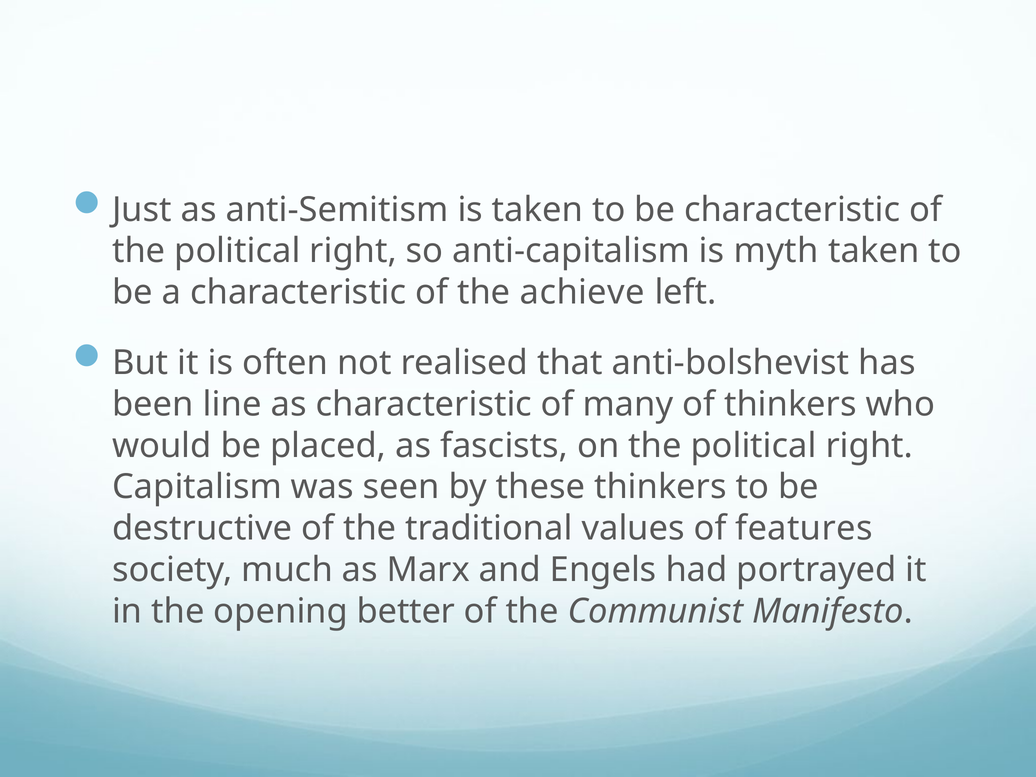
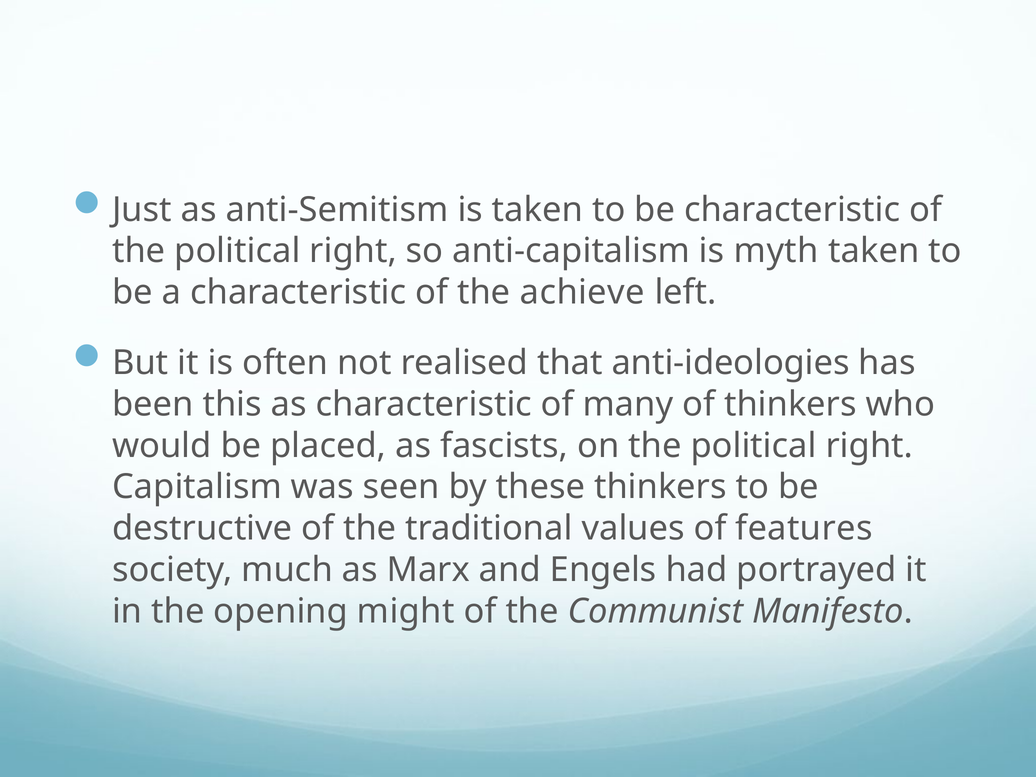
anti-bolshevist: anti-bolshevist -> anti-ideologies (731, 363)
line: line -> this (232, 404)
better: better -> might (406, 611)
